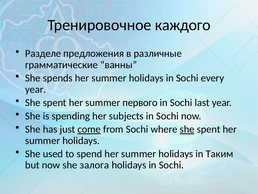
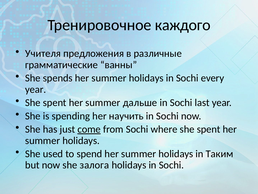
Разделе: Разделе -> Учителя (43, 53)
первого: первого -> дальше (140, 102)
subjects: subjects -> научить (126, 116)
she underline: present -> none (187, 129)
